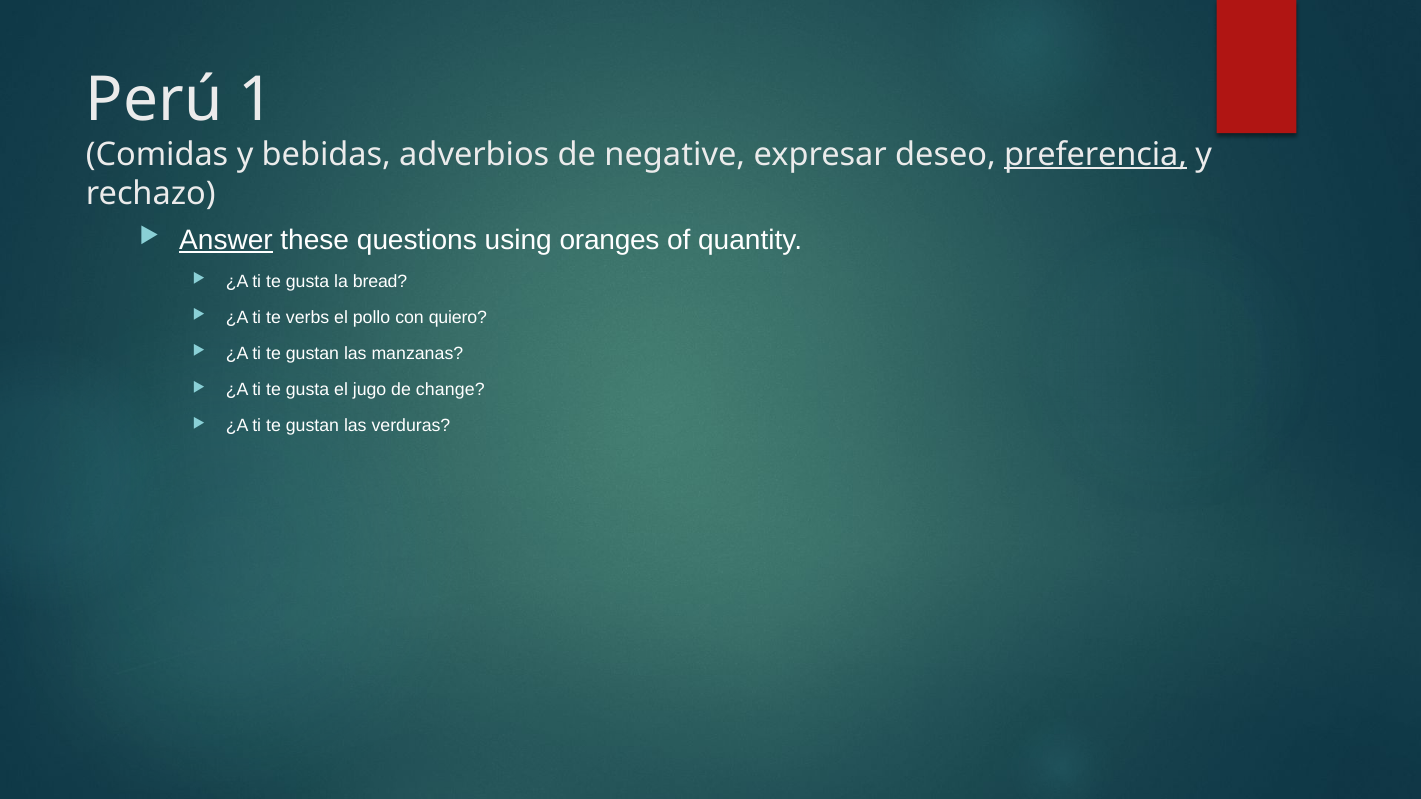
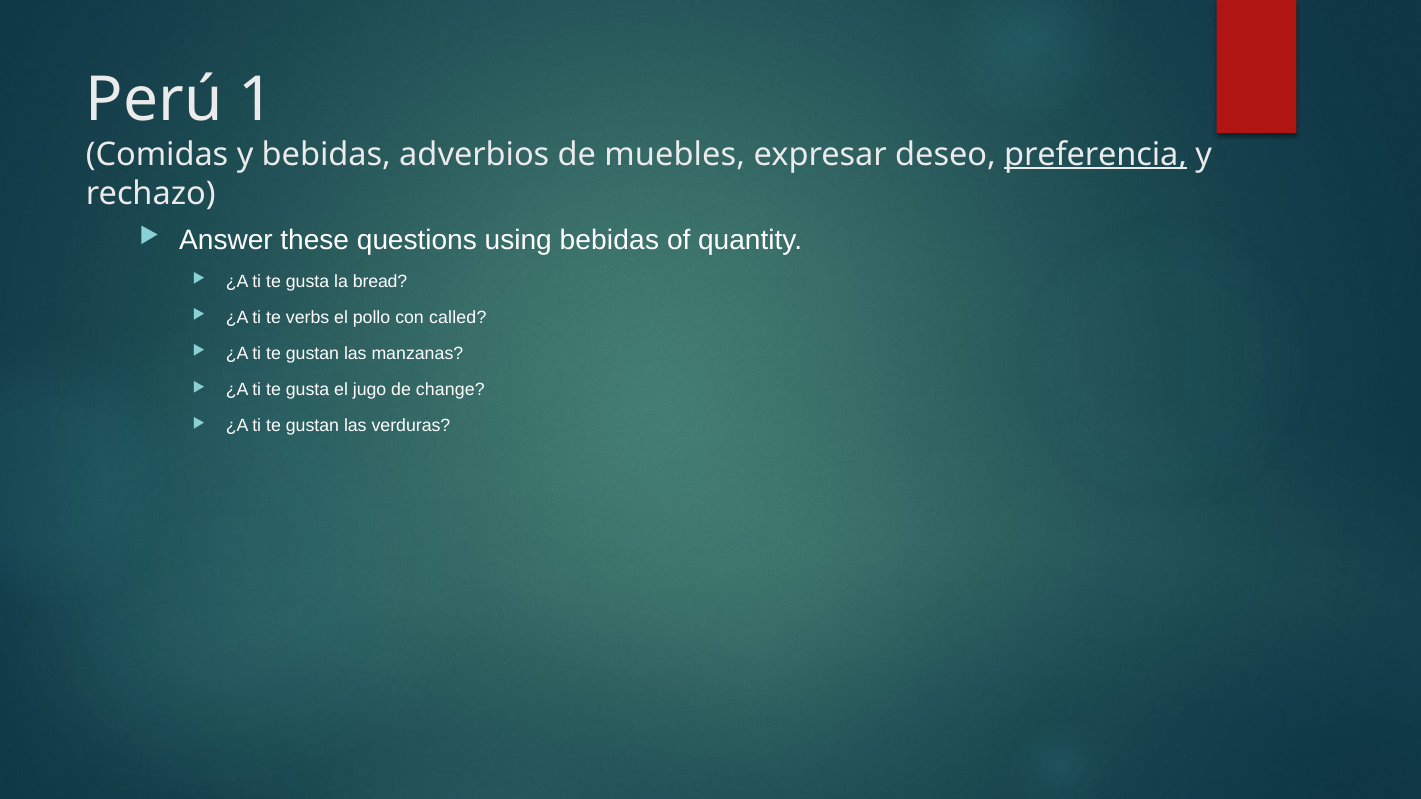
negative: negative -> muebles (675, 154)
Answer underline: present -> none (226, 240)
using oranges: oranges -> bebidas (609, 240)
quiero: quiero -> called (458, 318)
